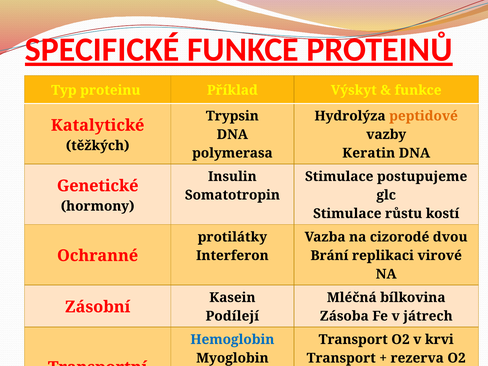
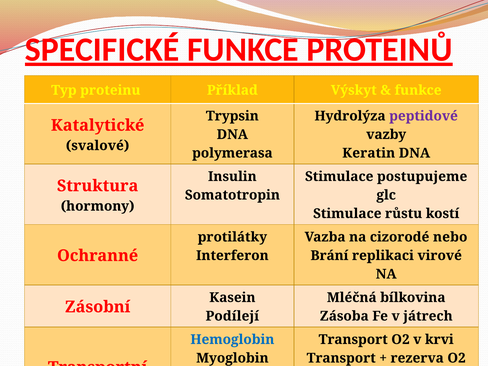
peptidové colour: orange -> purple (424, 116)
těžkých: těžkých -> svalové (98, 146)
Genetické: Genetické -> Struktura (98, 186)
dvou: dvou -> nebo (450, 237)
